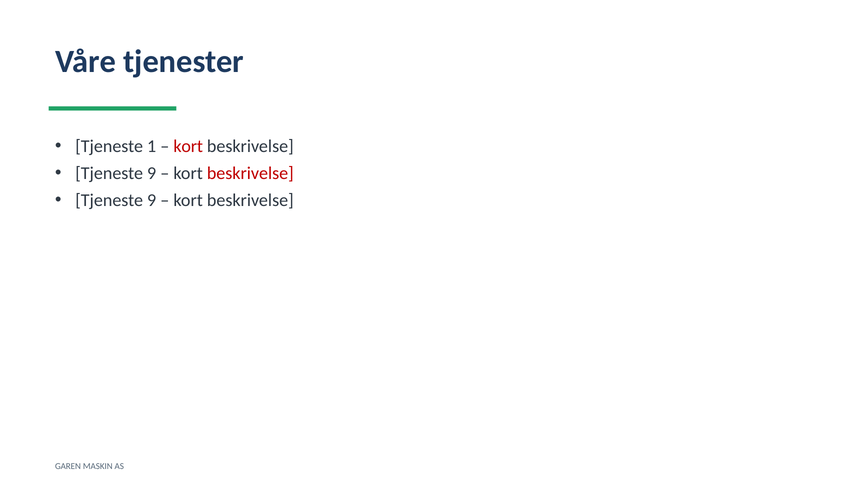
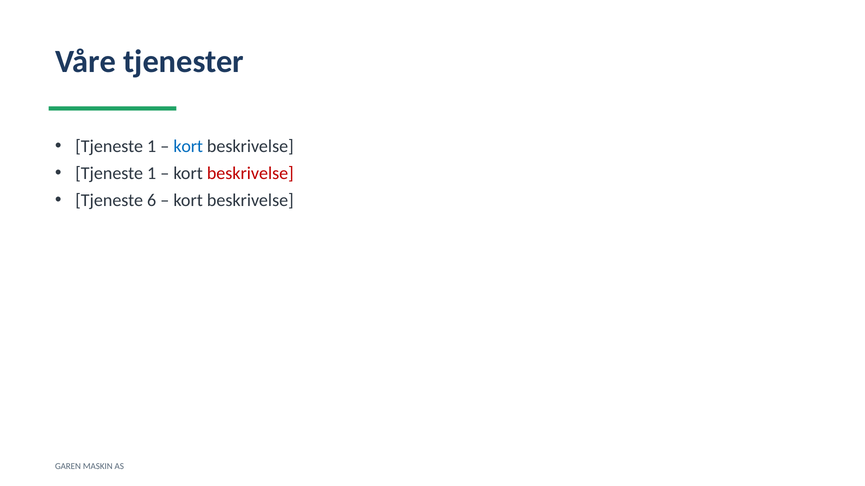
kort colour: red -> blue (188, 147)
9: 9 -> 1 (152, 174)
9: 9 -> 6 (152, 201)
